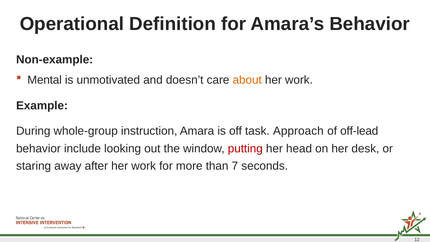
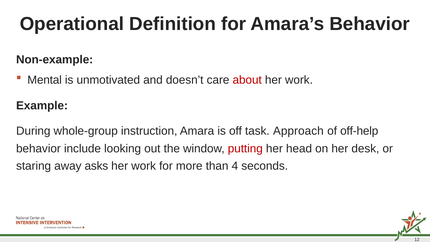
about colour: orange -> red (247, 80)
off-lead: off-lead -> off-help (359, 131)
after: after -> asks (96, 166)
7: 7 -> 4 (235, 166)
